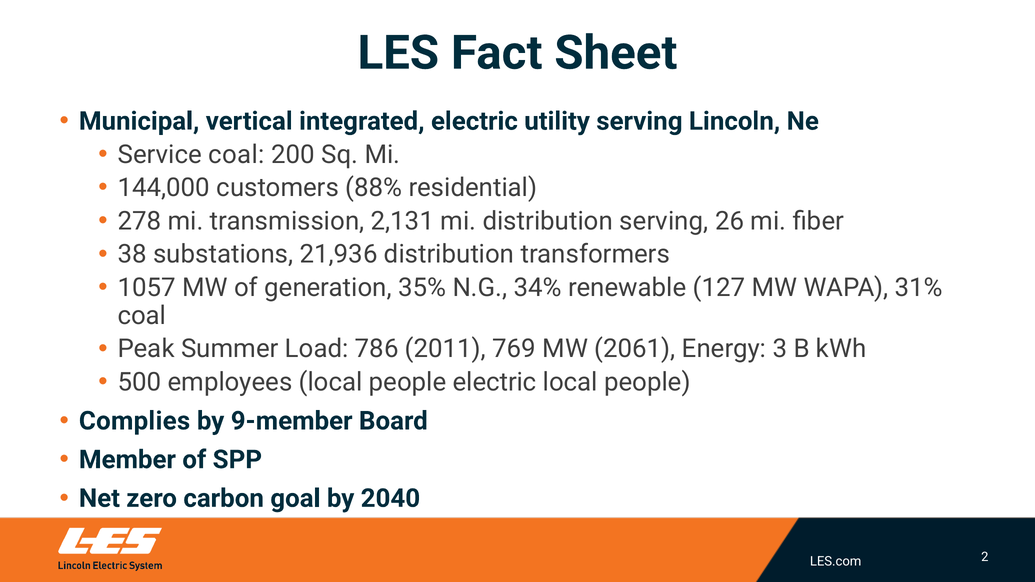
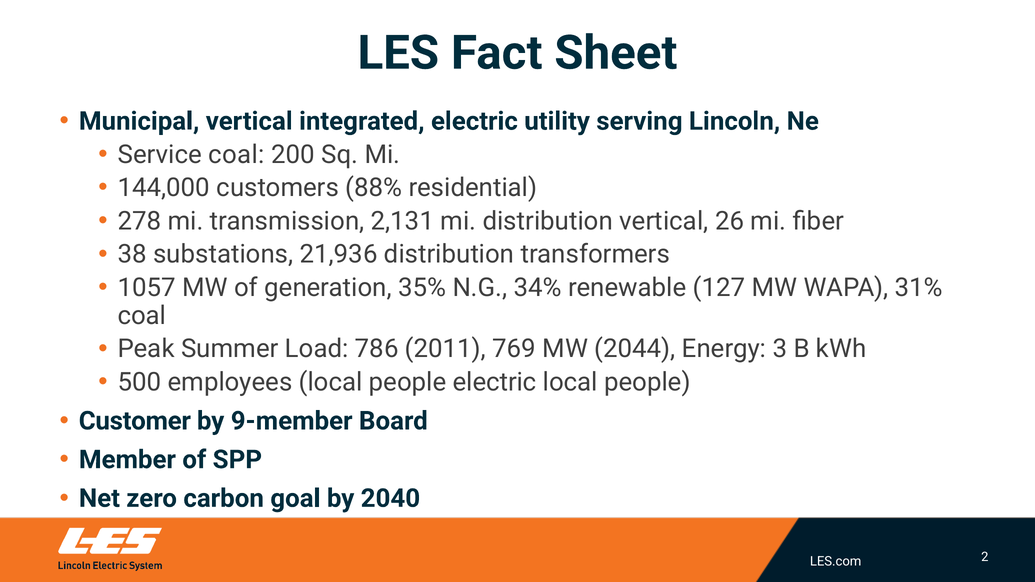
distribution serving: serving -> vertical (664, 221)
2061: 2061 -> 2044 (635, 349)
Complies: Complies -> Customer (135, 421)
